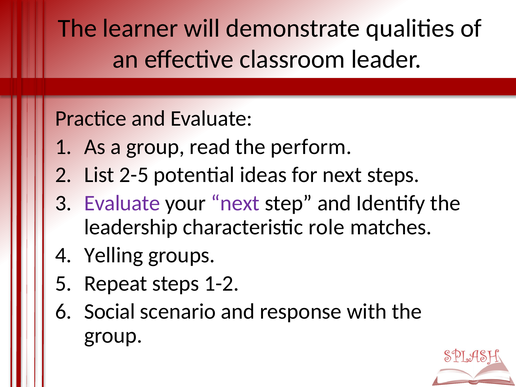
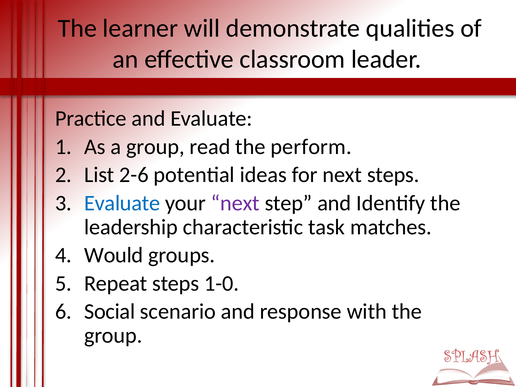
2-5: 2-5 -> 2-6 (134, 175)
Evaluate colour: purple -> blue (122, 203)
role: role -> task (327, 227)
Yelling: Yelling -> Would (114, 255)
1-2: 1-2 -> 1-0 (222, 283)
